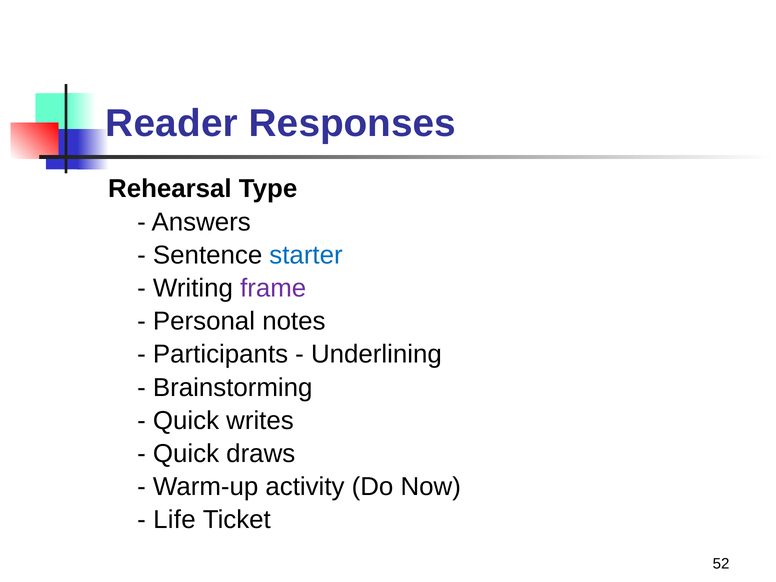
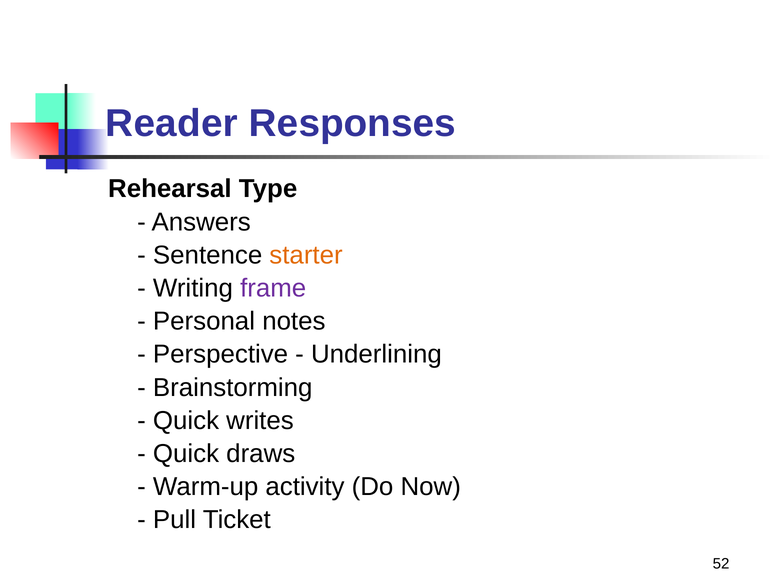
starter colour: blue -> orange (306, 255)
Participants: Participants -> Perspective (221, 354)
Life: Life -> Pull (175, 520)
